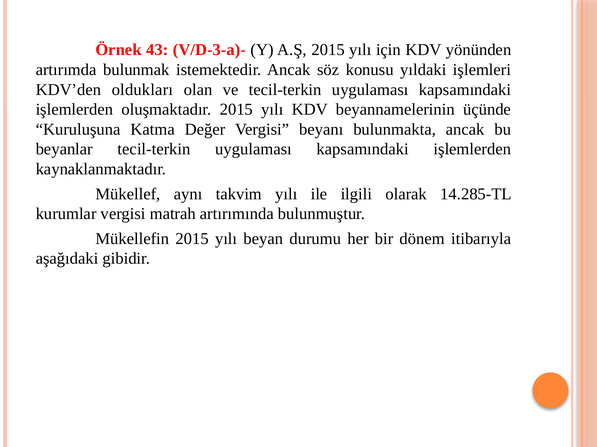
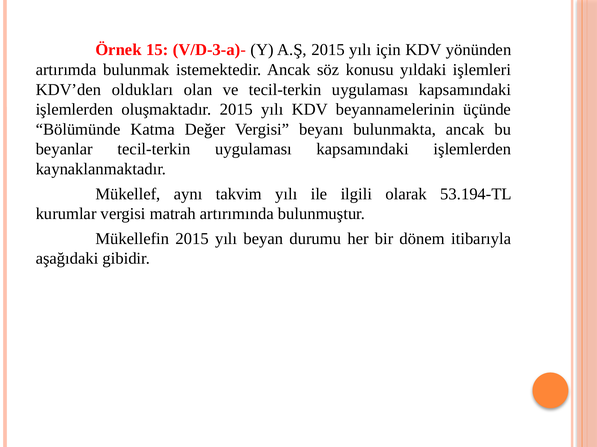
43: 43 -> 15 (157, 50)
Kuruluşuna: Kuruluşuna -> Bölümünde (78, 130)
14.285-TL: 14.285-TL -> 53.194-TL (476, 194)
